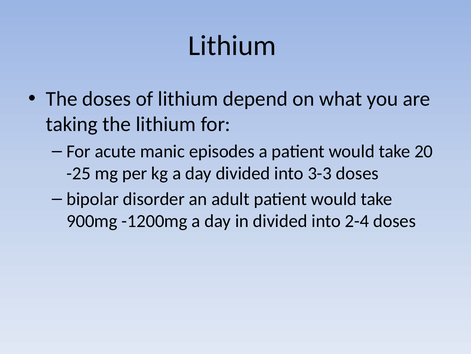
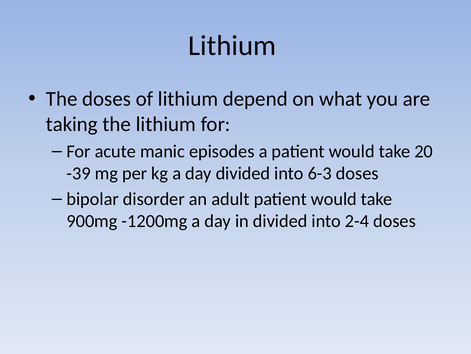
-25: -25 -> -39 (79, 173)
3-3: 3-3 -> 6-3 (320, 173)
